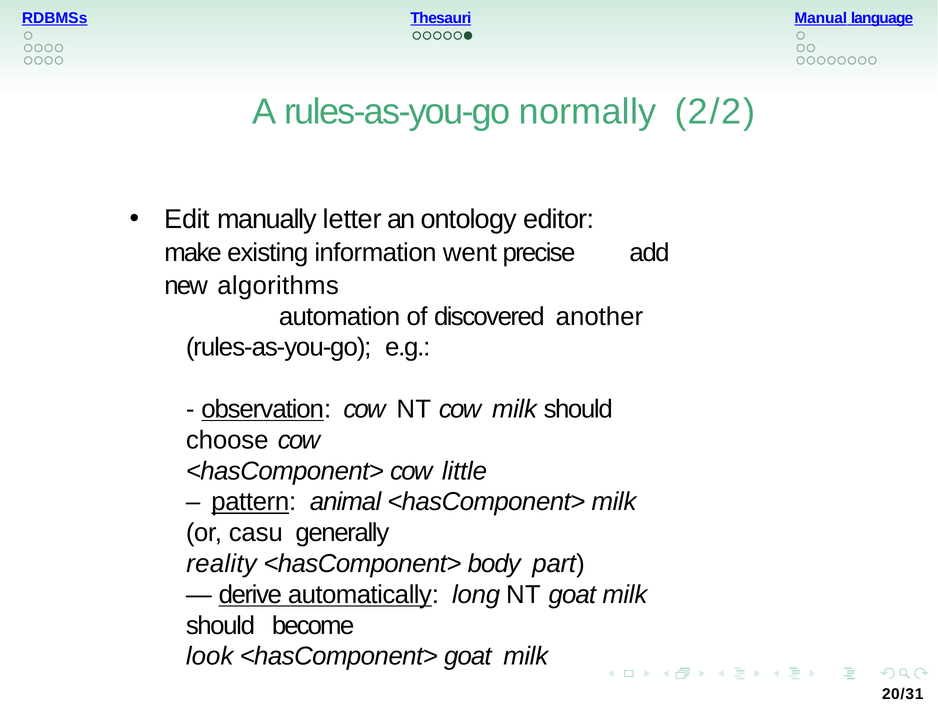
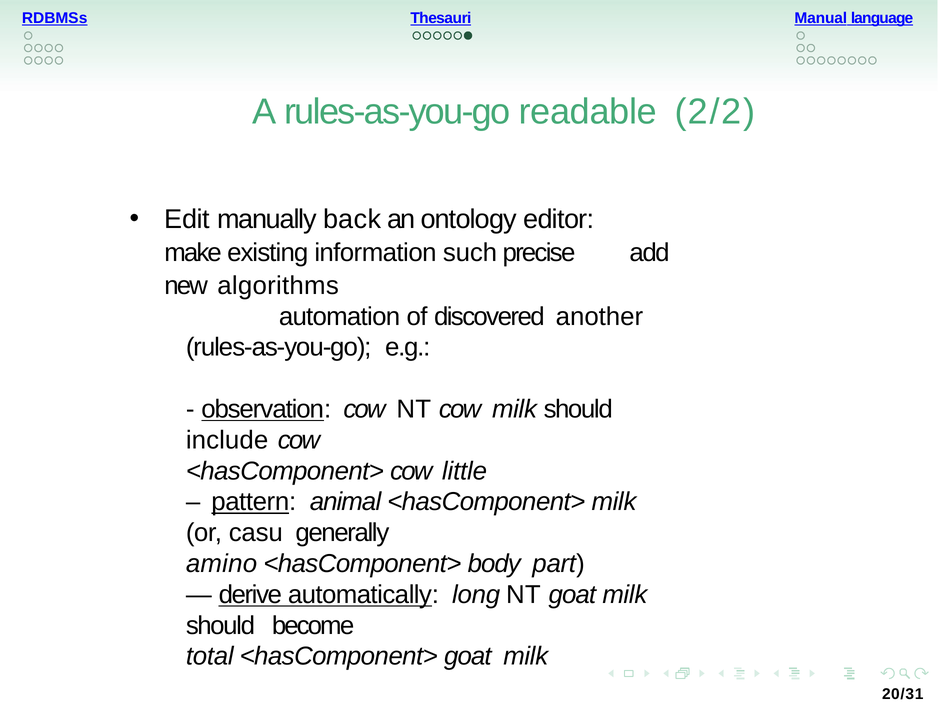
normally: normally -> readable (588, 112)
letter: letter -> back (352, 219)
went: went -> such (470, 253)
choose: choose -> include (227, 440)
reality: reality -> amino (222, 564)
look: look -> total (210, 657)
